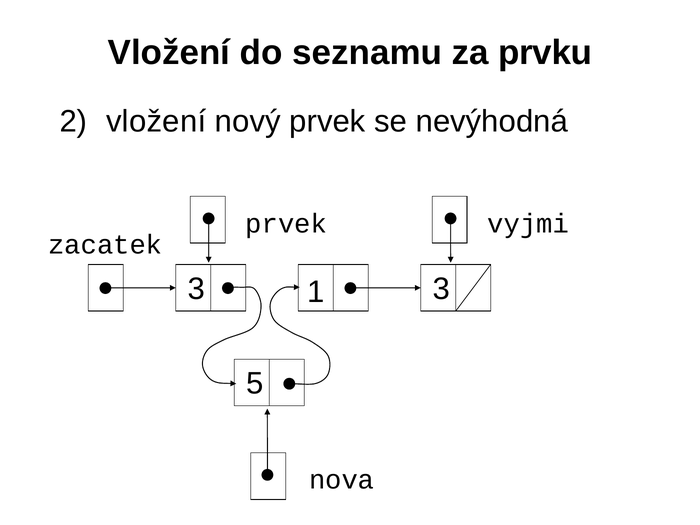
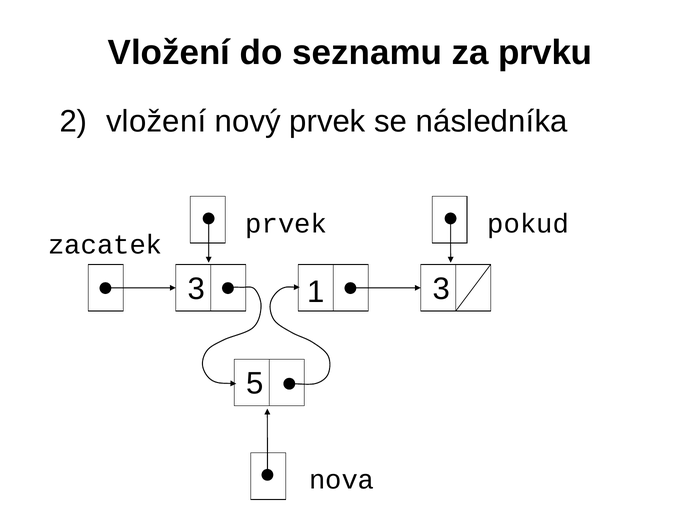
nevýhodná: nevýhodná -> následníka (492, 121)
vyjmi: vyjmi -> pokud (528, 224)
